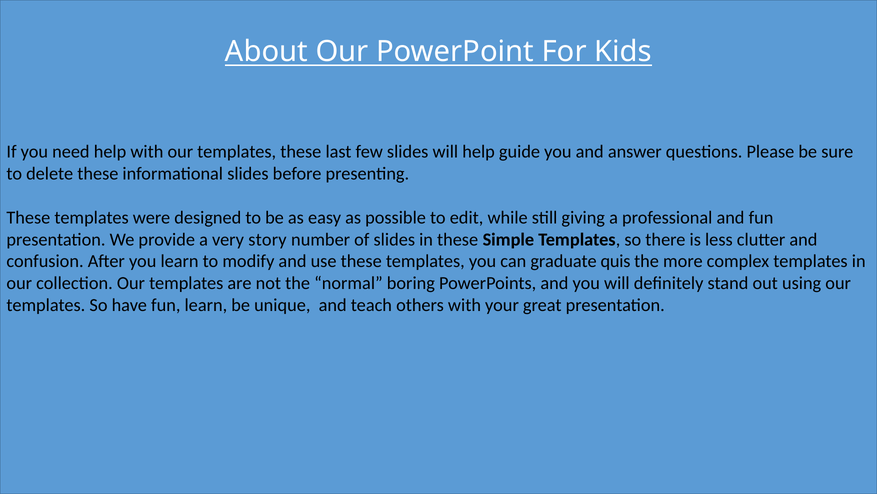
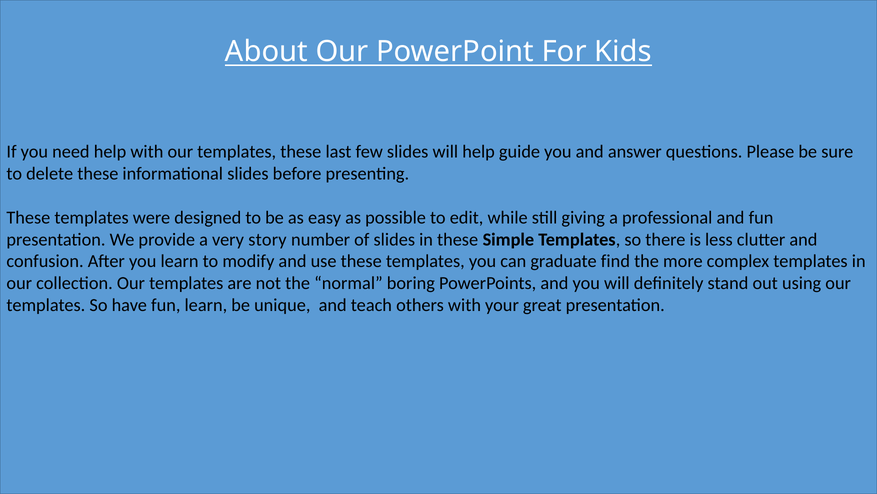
quis: quis -> find (615, 261)
